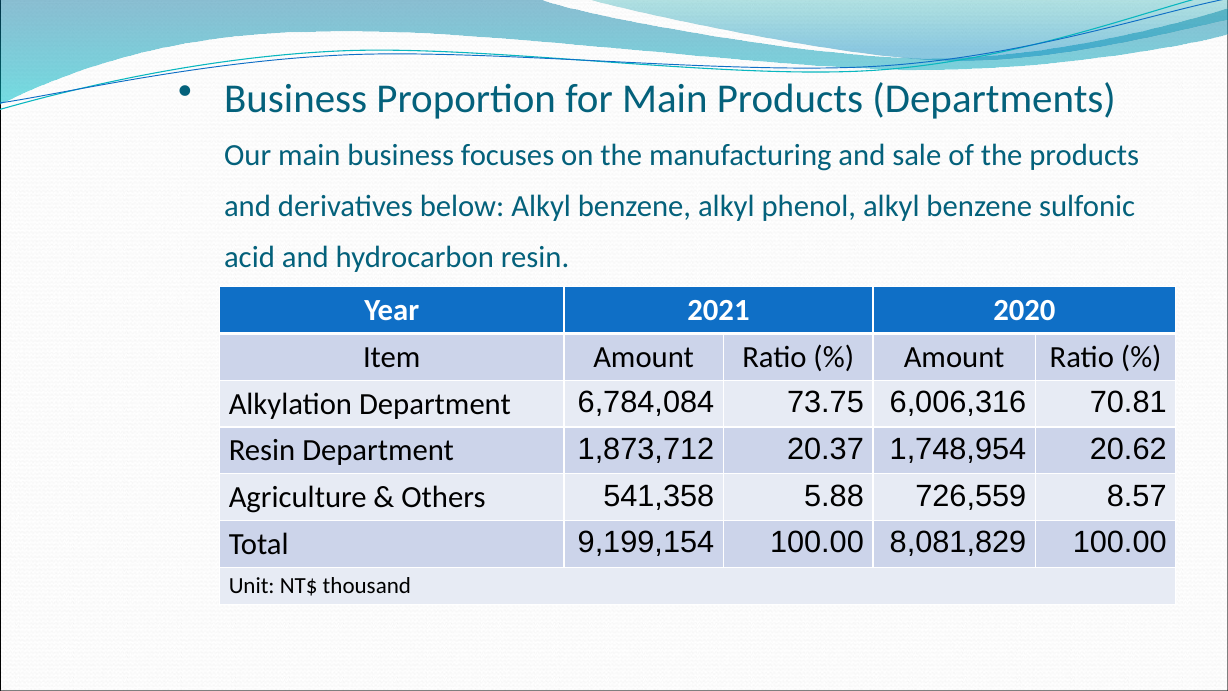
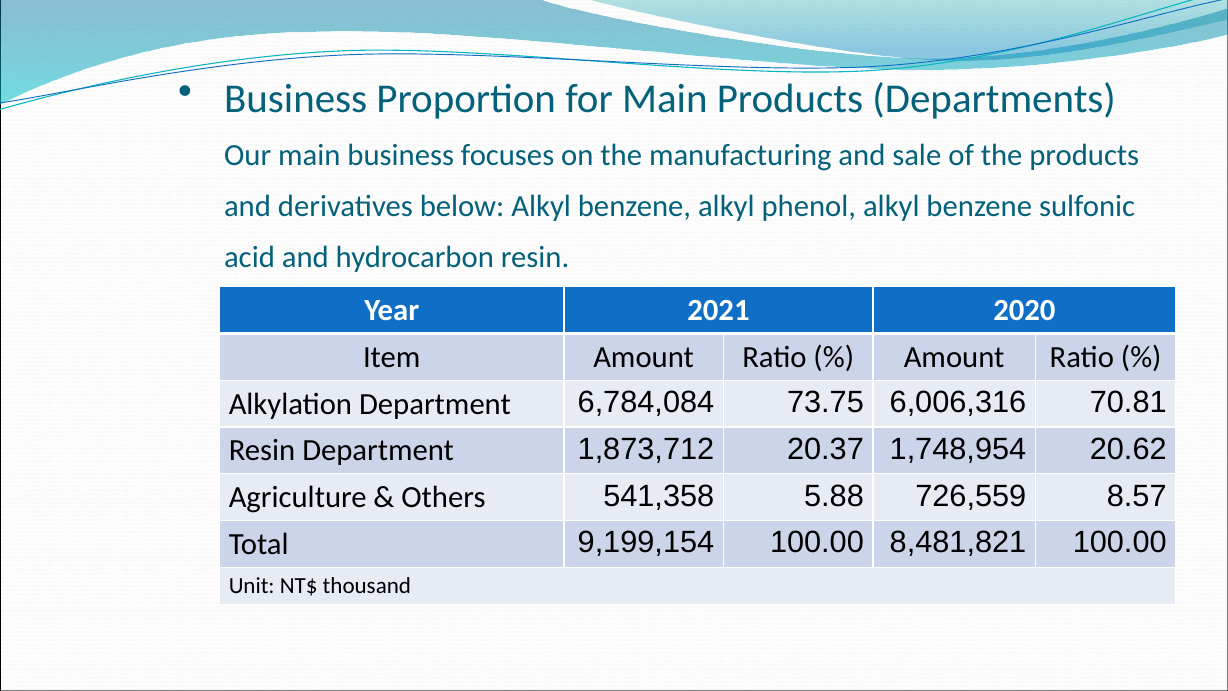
8,081,829: 8,081,829 -> 8,481,821 (958, 542)
